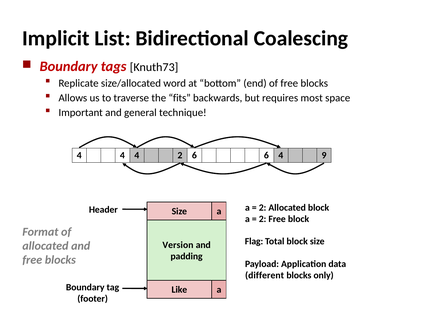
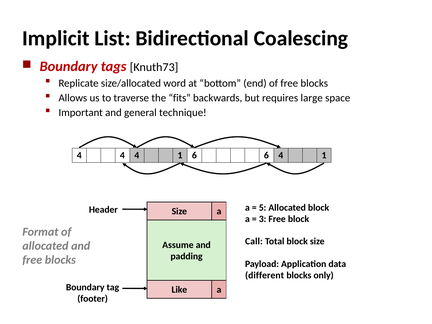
most: most -> large (312, 98)
4 2: 2 -> 1 (180, 155)
6 9: 9 -> 1 (324, 155)
2: 2 -> 5 (263, 208)
2: 2 -> 3 (263, 219)
Flag: Flag -> Call (254, 241)
Version: Version -> Assume (178, 245)
